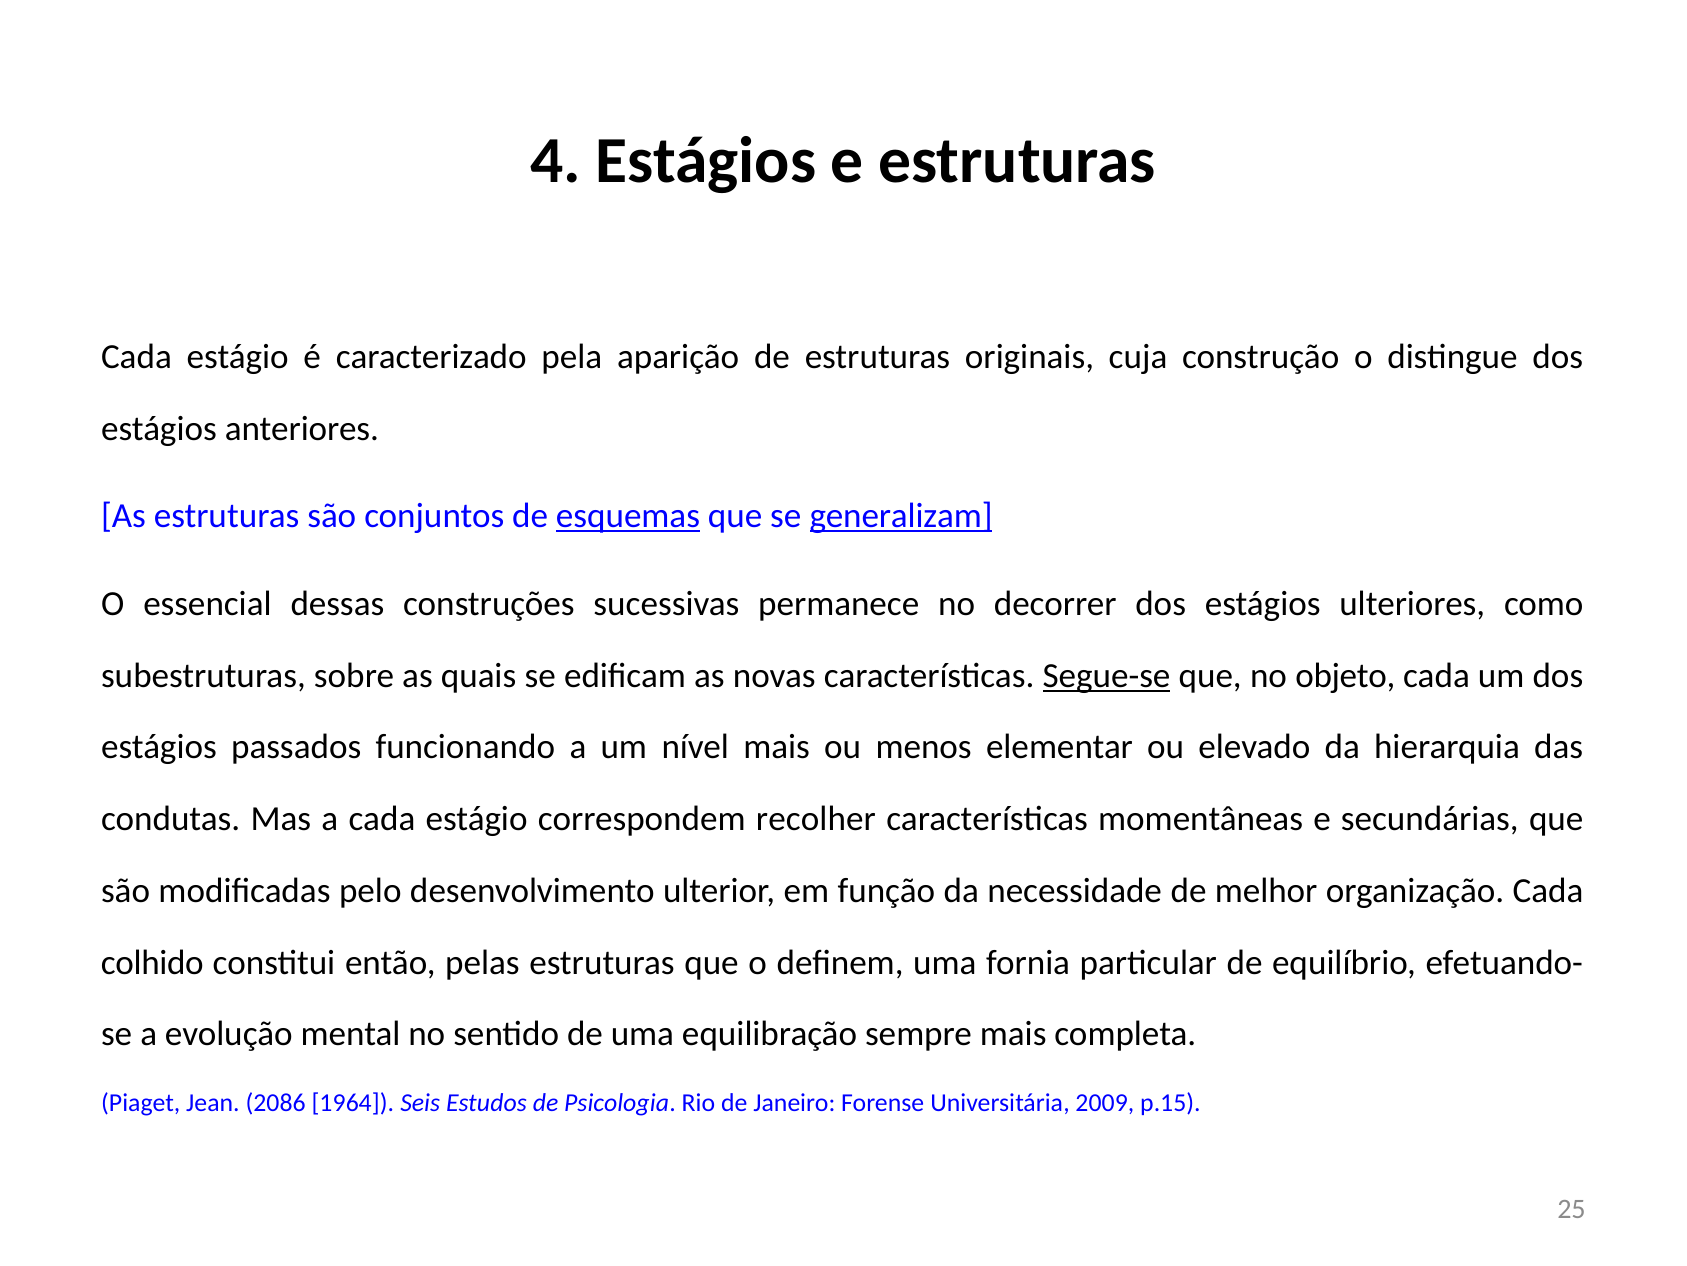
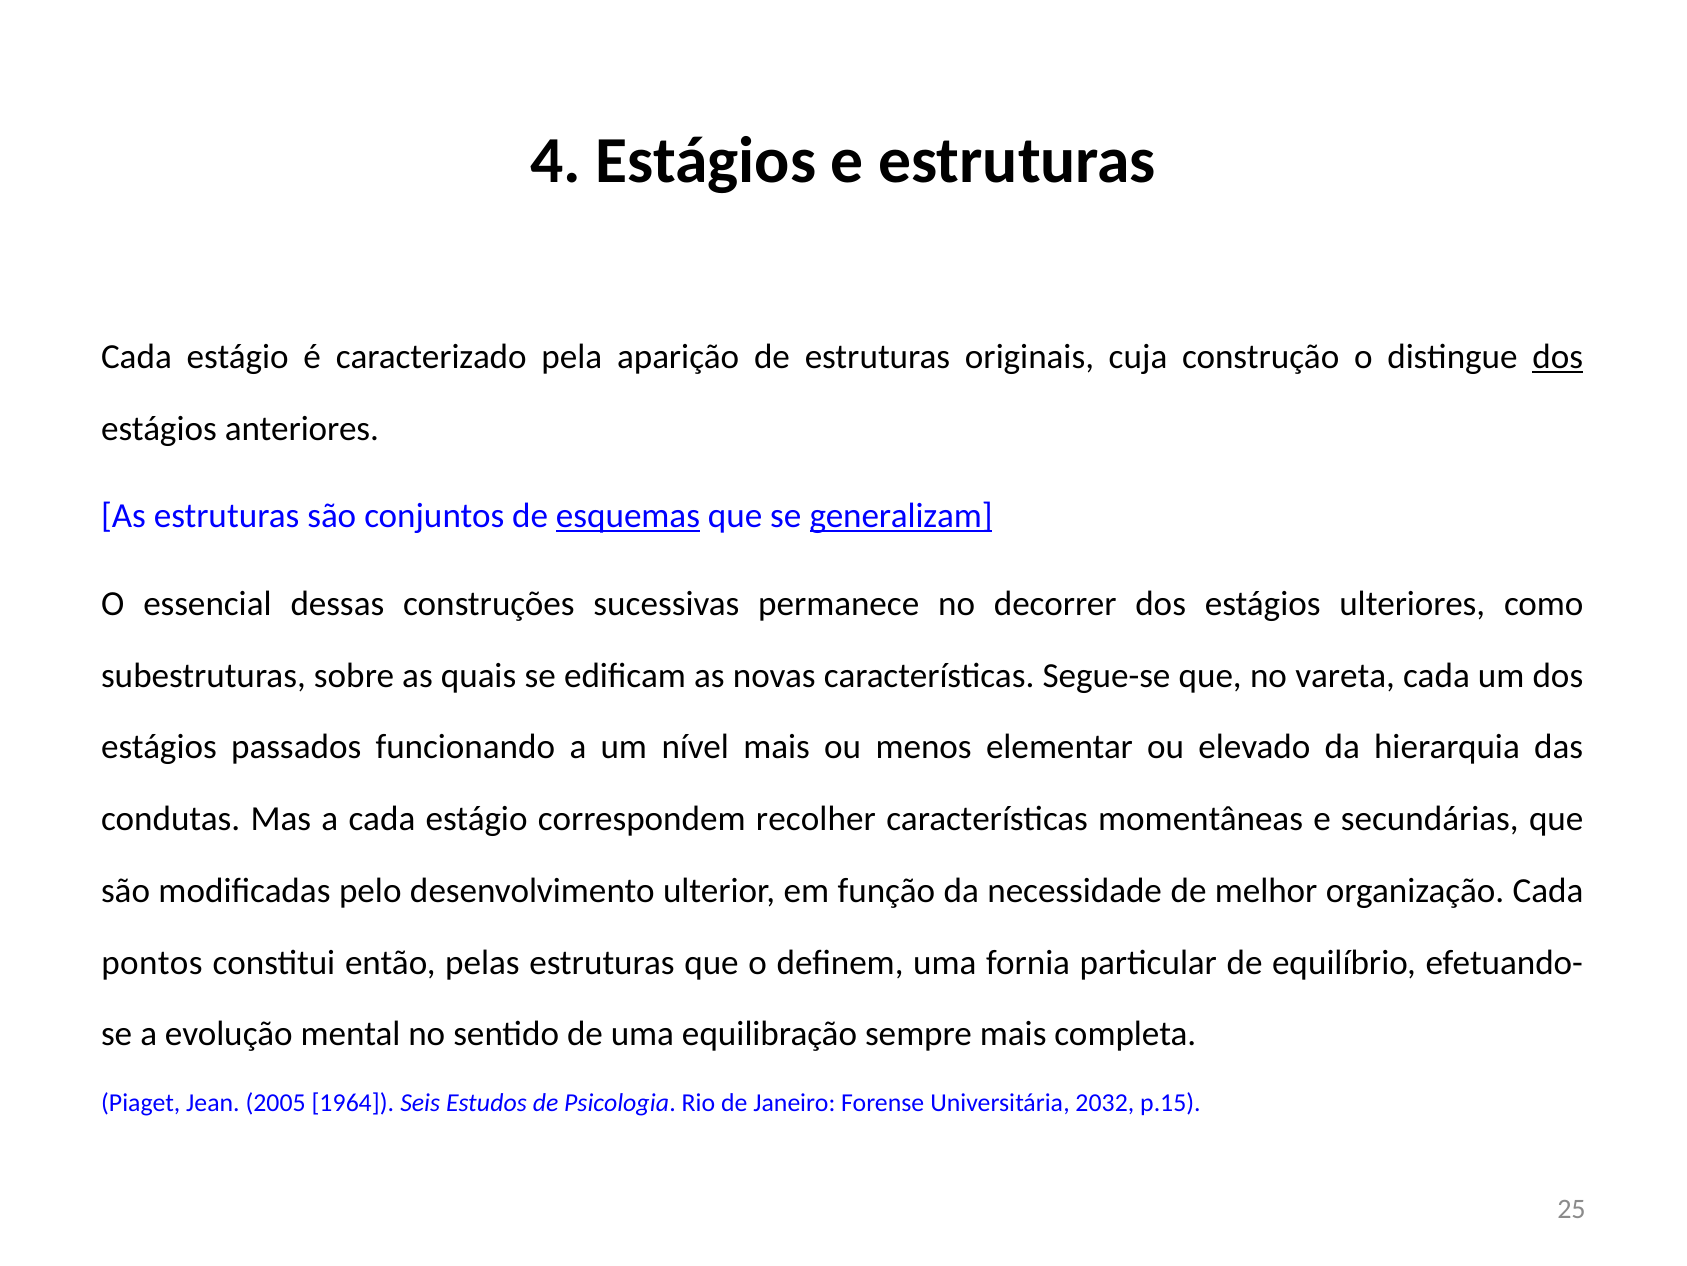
dos underline: none -> present (1558, 357)
Segue-se underline: present -> none (1107, 675)
objeto: objeto -> vareta (1345, 675)
colhido: colhido -> pontos (152, 962)
2086: 2086 -> 2005 (276, 1103)
2009: 2009 -> 2032 (1105, 1103)
